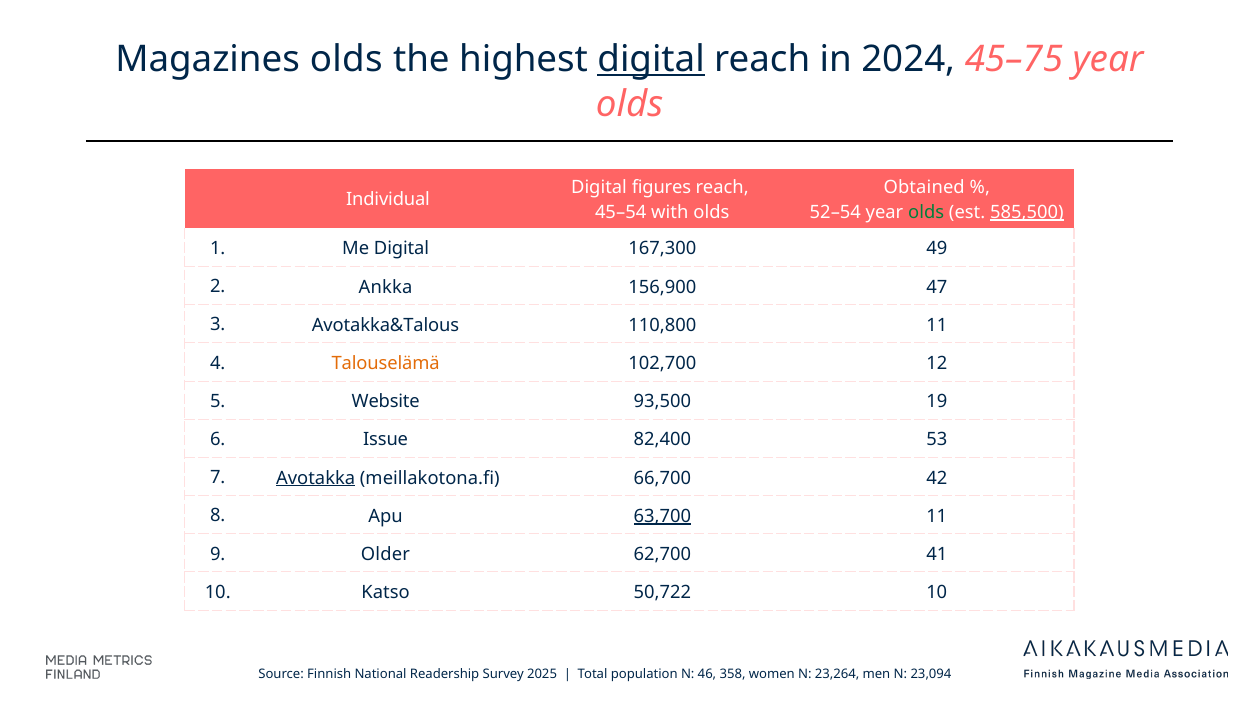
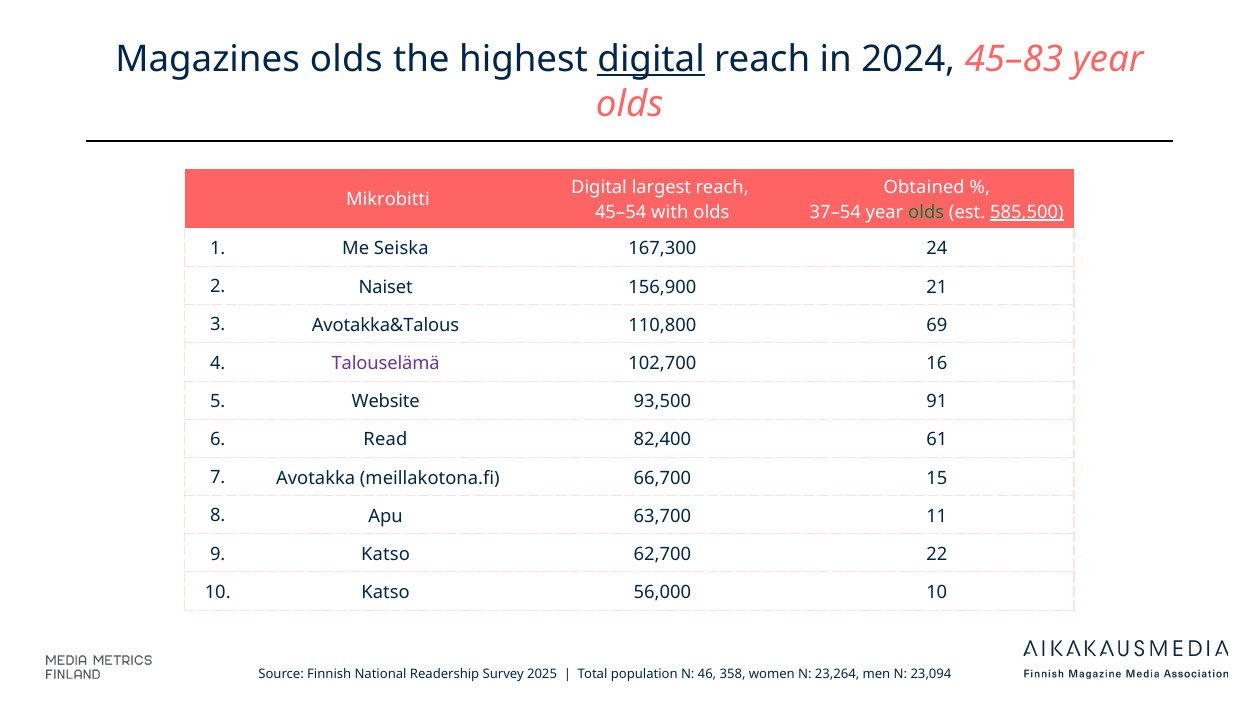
45–75: 45–75 -> 45–83 (1014, 59)
figures: figures -> largest (661, 187)
Individual: Individual -> Mikrobitti (388, 200)
52–54: 52–54 -> 37–54 (835, 212)
Me Digital: Digital -> Seiska (401, 249)
49: 49 -> 24 (937, 249)
Ankka: Ankka -> Naiset (386, 287)
47: 47 -> 21 (937, 287)
110,800 11: 11 -> 69 (937, 325)
Talouselämä colour: orange -> purple (386, 364)
12: 12 -> 16 (937, 364)
19: 19 -> 91 (937, 402)
Issue: Issue -> Read (385, 440)
53: 53 -> 61 (937, 440)
Avotakka underline: present -> none (316, 478)
42: 42 -> 15 (937, 478)
63,700 underline: present -> none (662, 516)
9 Older: Older -> Katso (385, 554)
41: 41 -> 22 (937, 554)
50,722: 50,722 -> 56,000 (662, 593)
